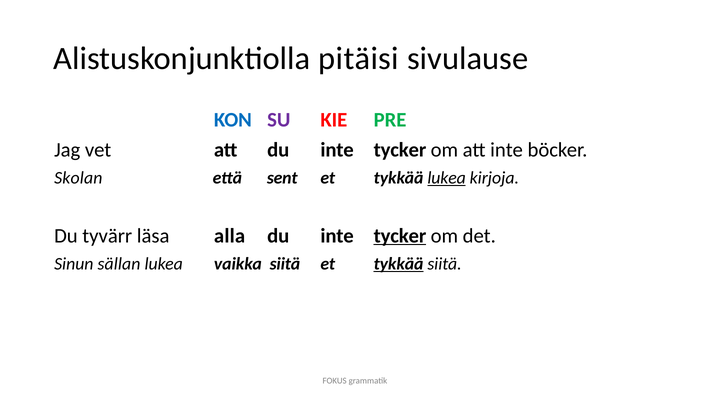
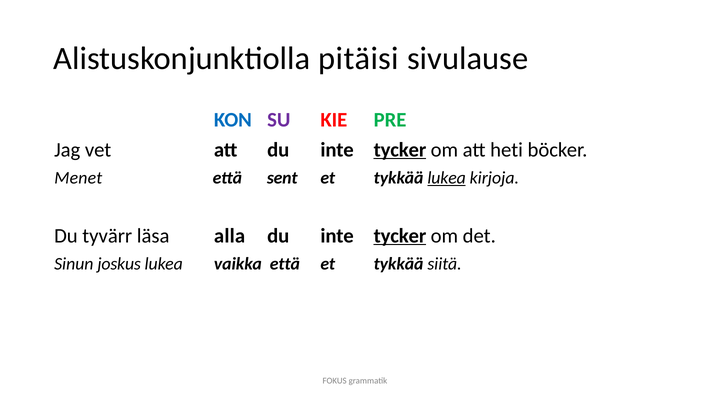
tycker underline: none -> present (400, 150)
att inte: inte -> heti (507, 150)
Skolan: Skolan -> Menet (78, 178)
sällan: sällan -> joskus (119, 264)
vaikka siitä: siitä -> että (285, 264)
tykkää underline: present -> none (399, 264)
